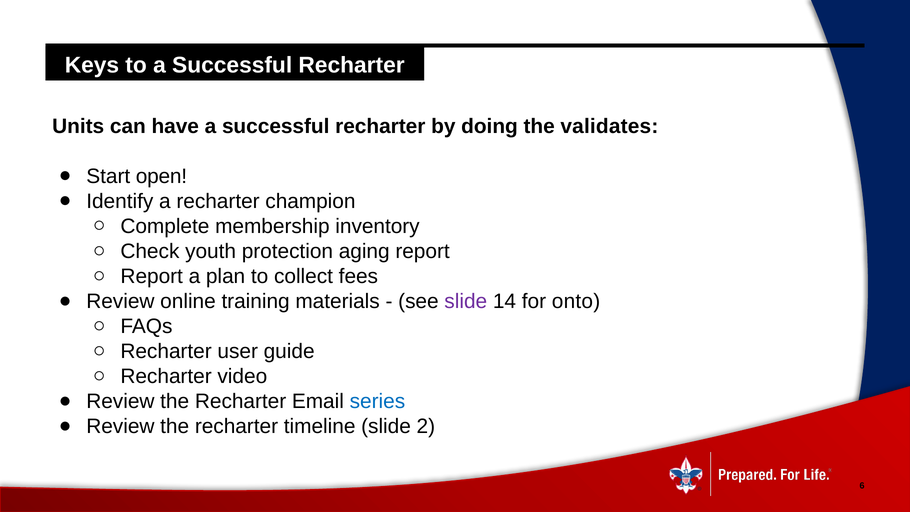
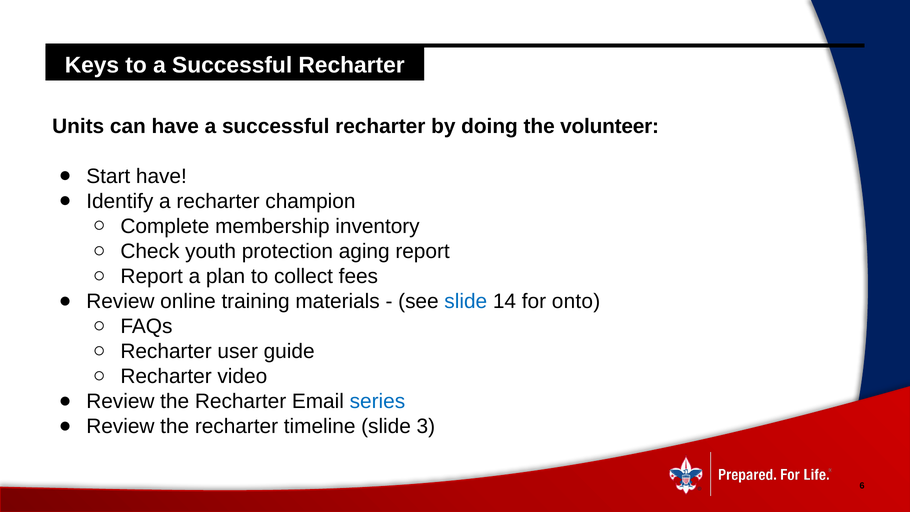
validates: validates -> volunteer (610, 126)
Start open: open -> have (161, 176)
slide colour: purple -> blue (466, 301)
2: 2 -> 3 (426, 426)
